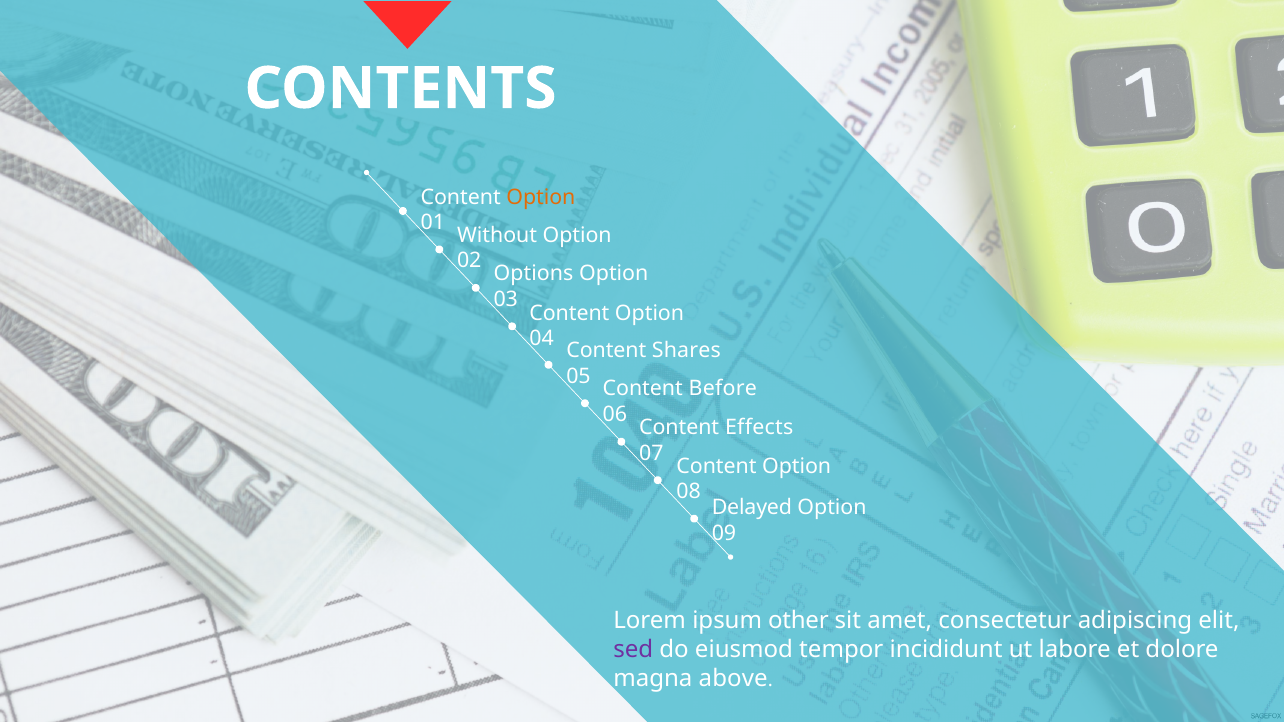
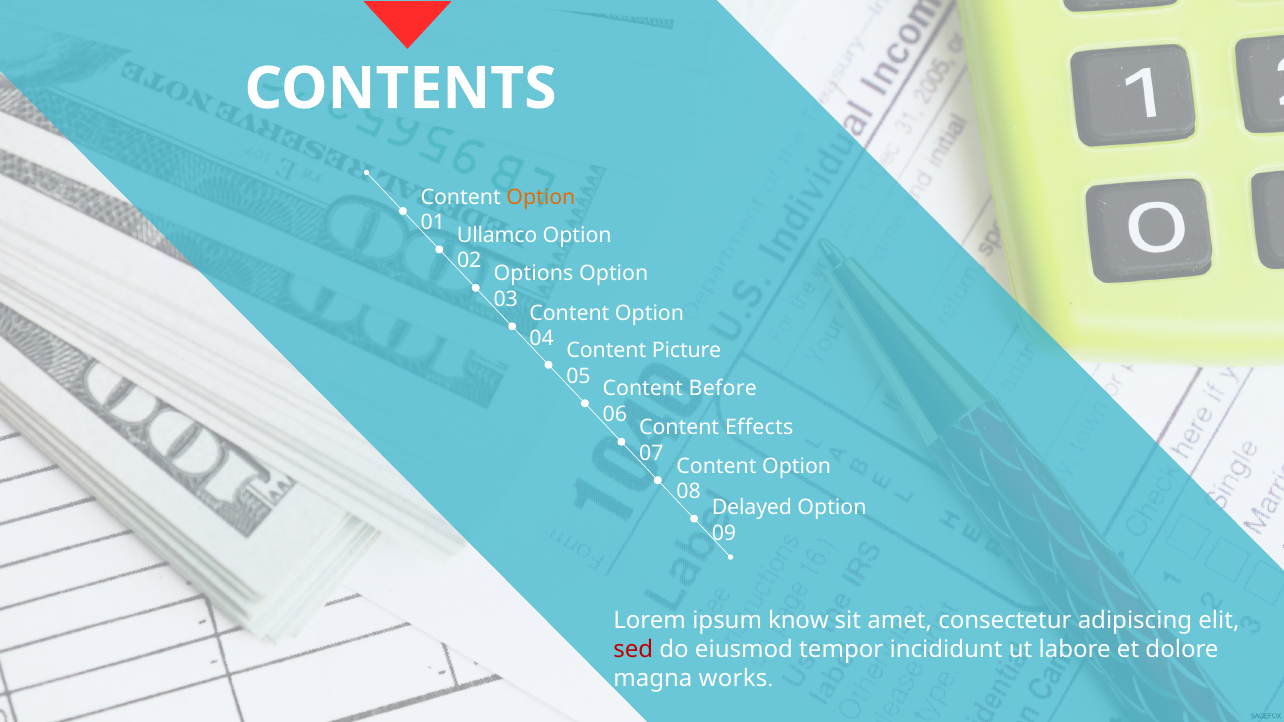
Without: Without -> Ullamco (497, 235)
Shares: Shares -> Picture (687, 351)
other: other -> know (798, 621)
sed colour: purple -> red (633, 650)
above: above -> works (733, 679)
